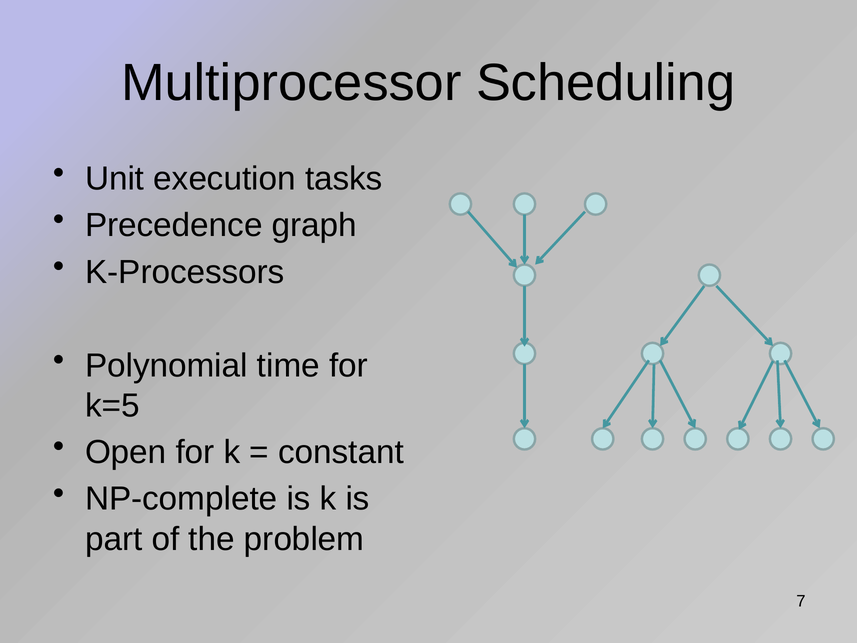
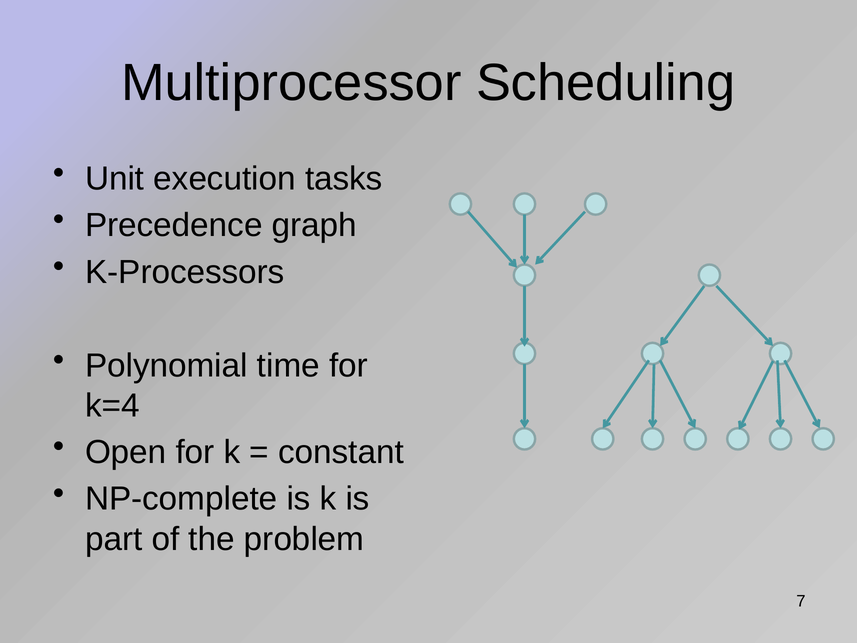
k=5: k=5 -> k=4 (112, 405)
